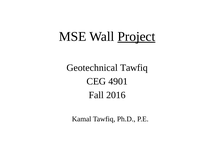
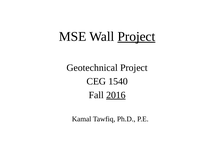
Geotechnical Tawfiq: Tawfiq -> Project (134, 68)
4901: 4901 -> 1540 (118, 81)
2016 underline: none -> present (116, 95)
